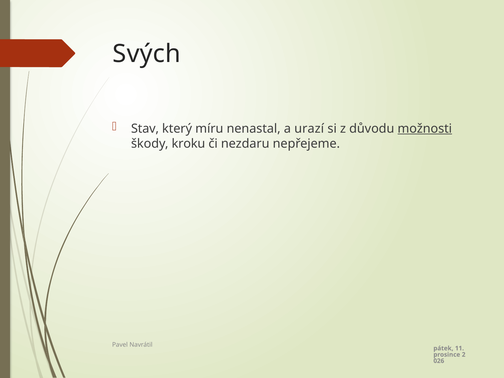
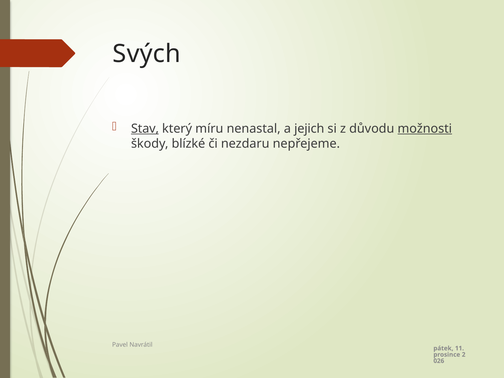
Stav underline: none -> present (145, 129)
urazí: urazí -> jejich (309, 129)
kroku: kroku -> blízké (188, 144)
